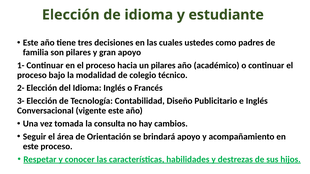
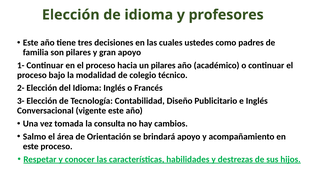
estudiante: estudiante -> profesores (226, 15)
Seguir: Seguir -> Salmo (35, 137)
